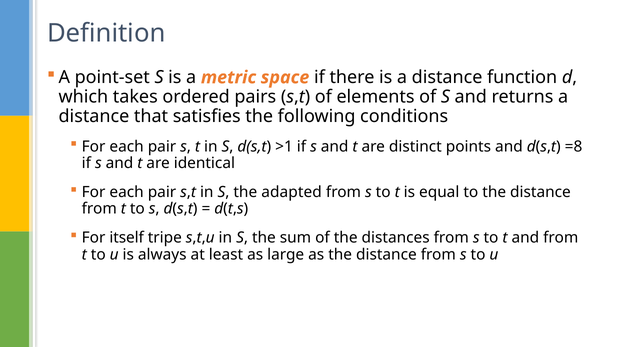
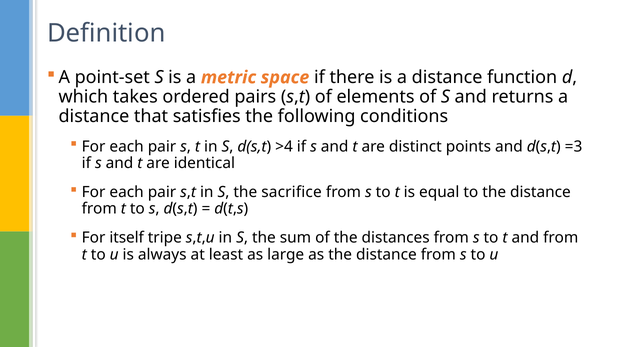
>1: >1 -> >4 (284, 147)
=8: =8 -> =3 (574, 147)
adapted: adapted -> sacrifice (292, 192)
